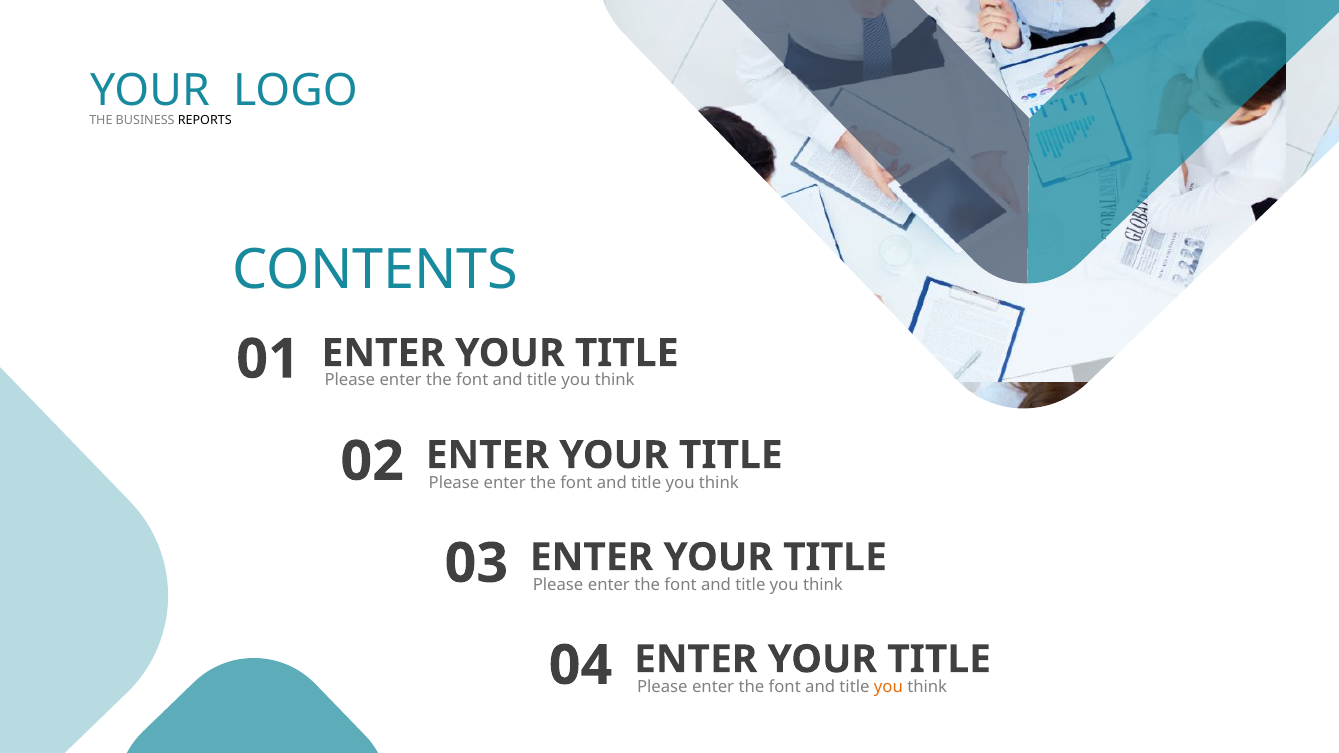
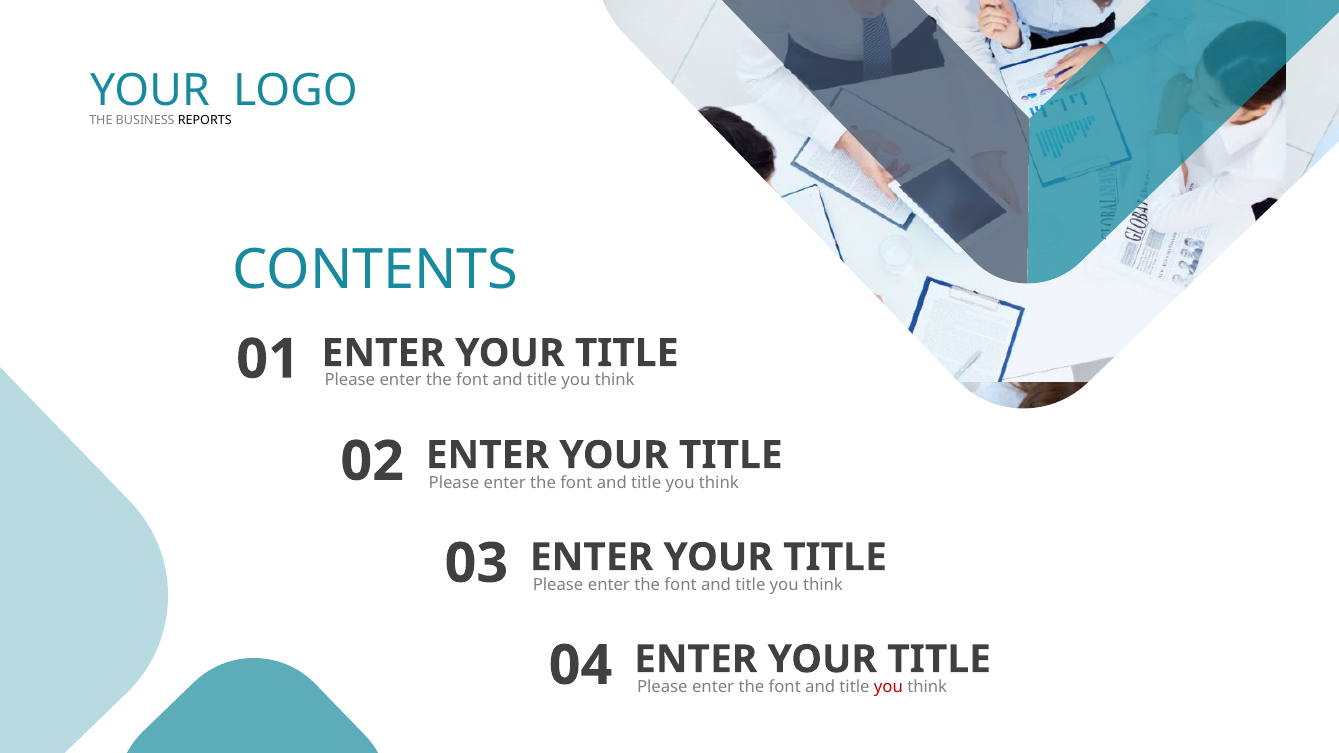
you colour: orange -> red (888, 687)
